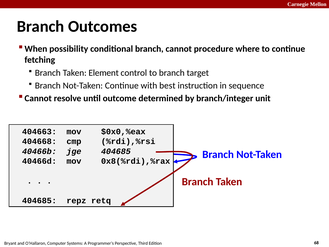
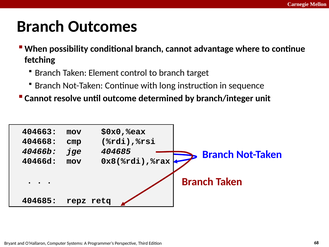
procedure: procedure -> advantage (214, 49)
best: best -> long (167, 85)
